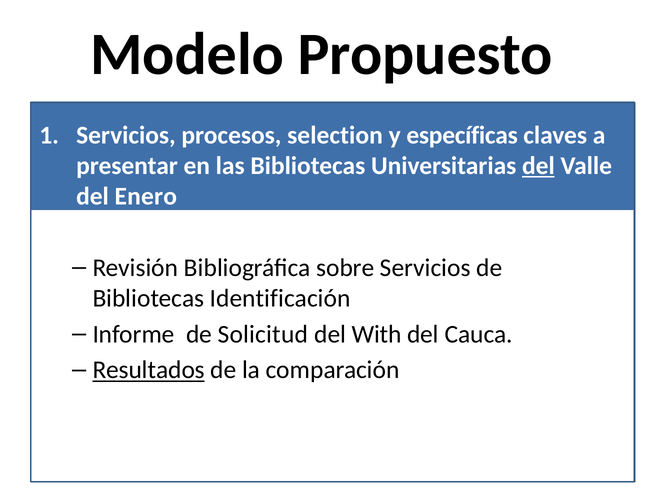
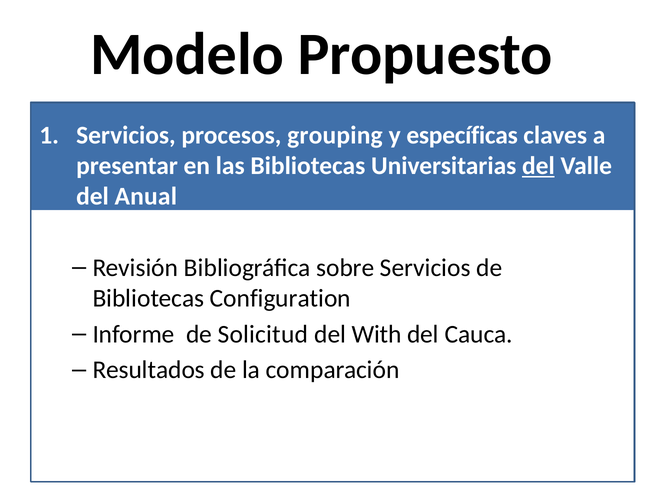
selection: selection -> grouping (335, 135)
Enero: Enero -> Anual (146, 196)
Identificación: Identificación -> Configuration (280, 298)
Resultados underline: present -> none (149, 369)
